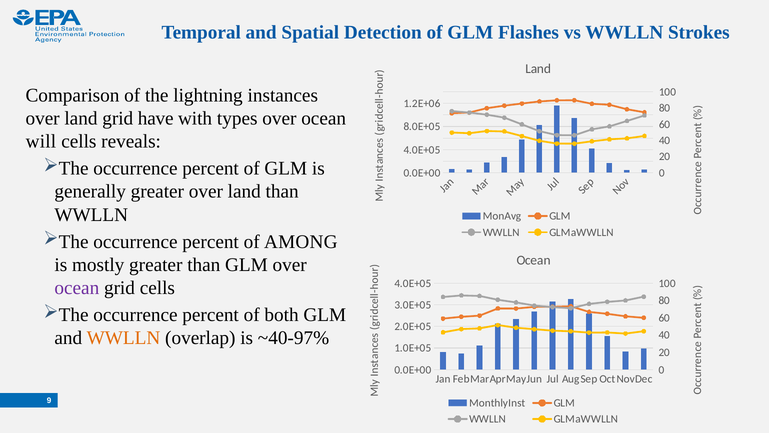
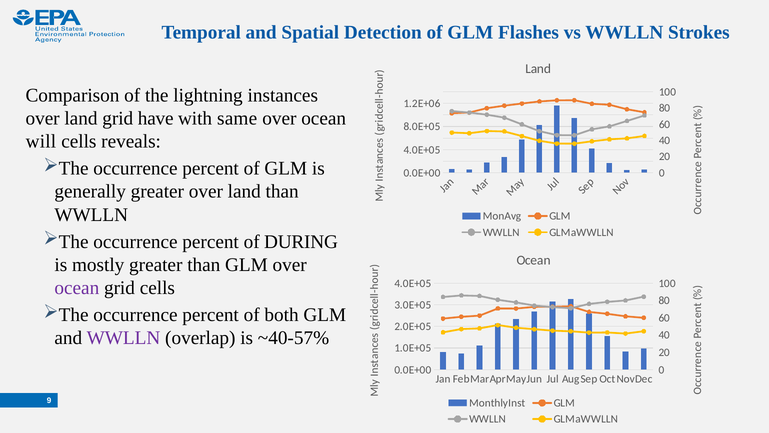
types: types -> same (237, 118)
AMONG: AMONG -> DURING (301, 241)
WWLLN colour: orange -> purple (124, 338)
~40-97%: ~40-97% -> ~40-57% (294, 338)
